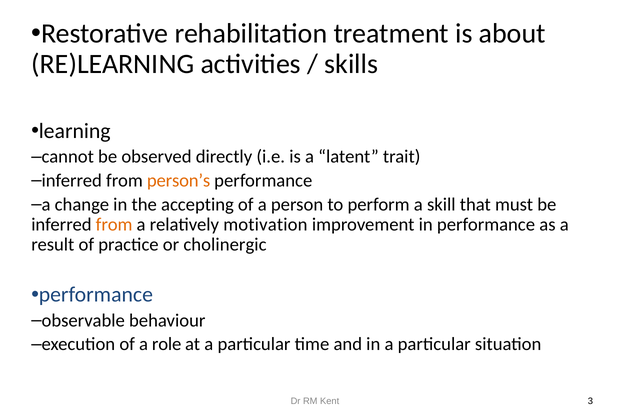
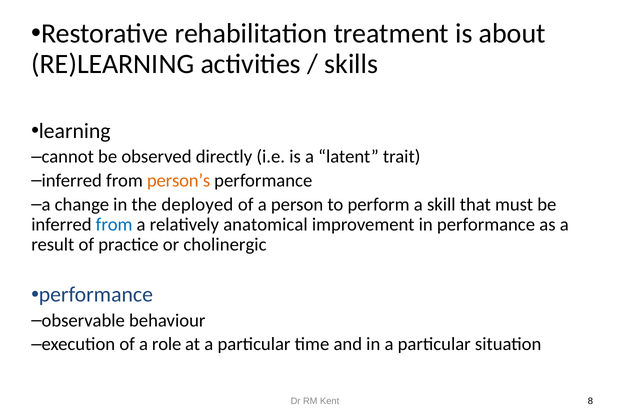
accepting: accepting -> deployed (197, 204)
from colour: orange -> blue (114, 225)
motivation: motivation -> anatomical (265, 225)
3: 3 -> 8 (590, 401)
